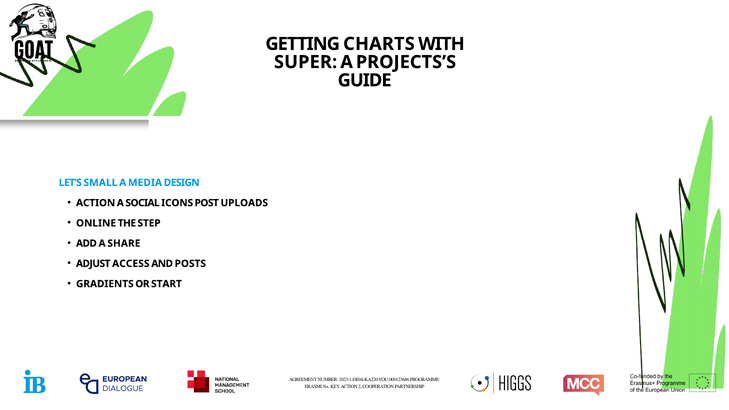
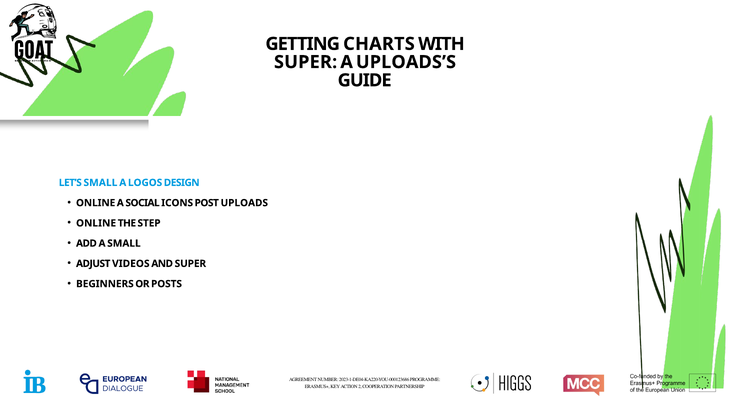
PROJECTS’S: PROJECTS’S -> UPLOADS’S (406, 62)
MEDIA: MEDIA -> LOGOS (145, 183)
ACTION: ACTION -> ONLINE (96, 203)
A SHARE: SHARE -> SMALL (124, 243)
ACCESS: ACCESS -> VIDEOS (131, 264)
AND POSTS: POSTS -> SUPER (190, 264)
GRADIENTS: GRADIENTS -> BEGINNERS (105, 284)
START: START -> POSTS (166, 284)
